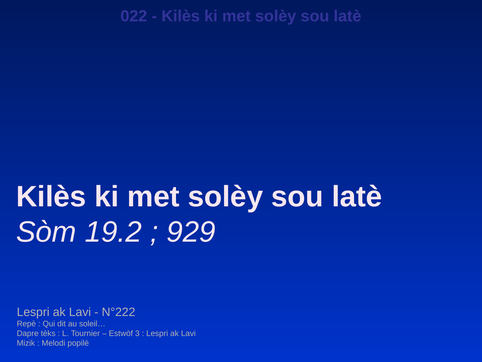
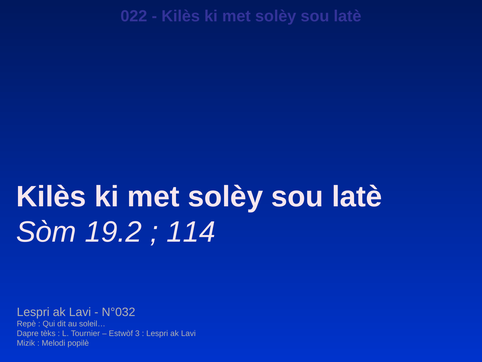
929: 929 -> 114 (191, 232)
N°222: N°222 -> N°032 (118, 312)
